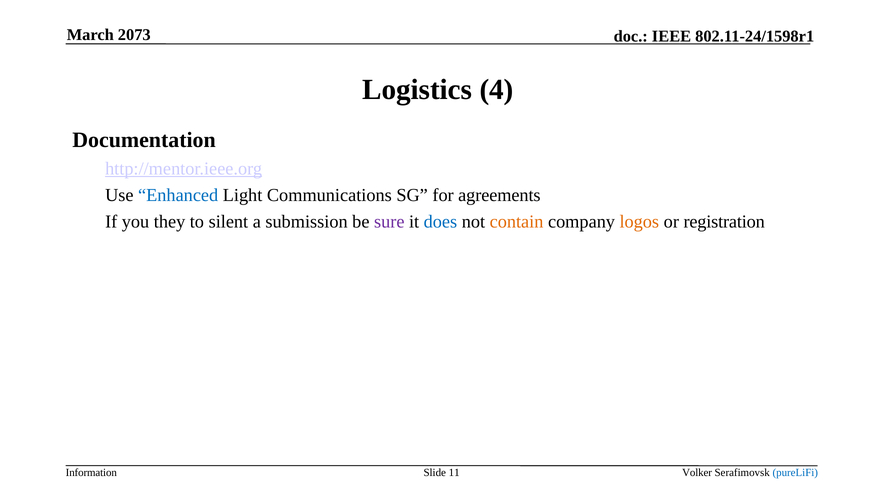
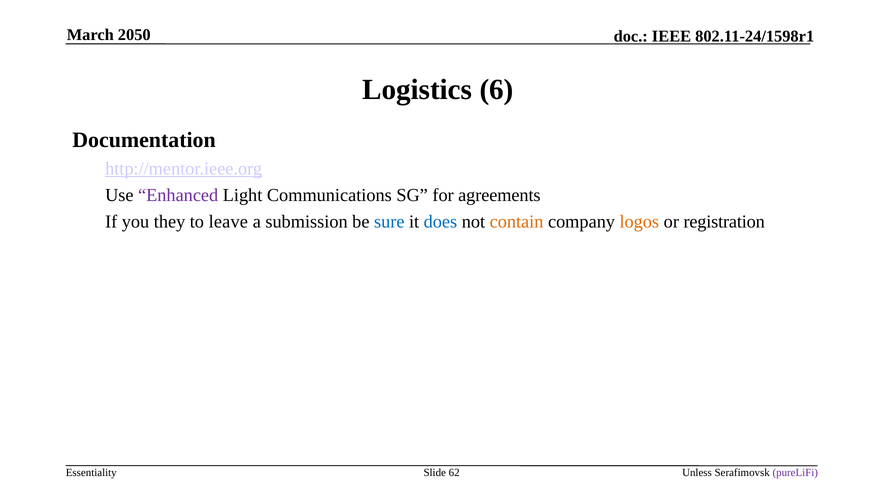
2073: 2073 -> 2050 (134, 35)
4: 4 -> 6 (497, 90)
Enhanced colour: blue -> purple (178, 195)
silent: silent -> leave (228, 221)
sure colour: purple -> blue (389, 221)
Information: Information -> Essentiality (91, 473)
11: 11 -> 62 (454, 473)
Volker: Volker -> Unless (697, 473)
pureLiFi colour: blue -> purple (795, 473)
